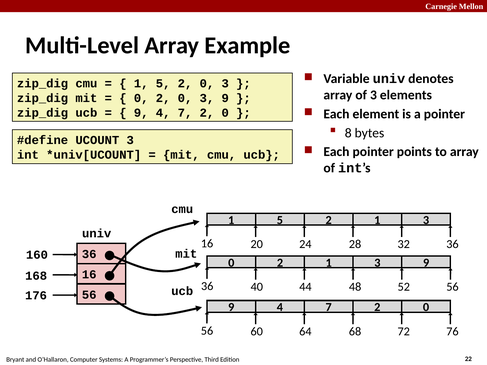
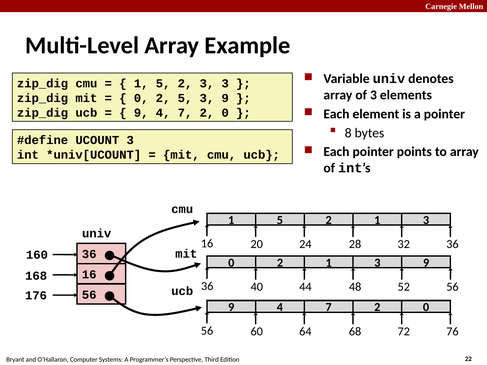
5 2 0: 0 -> 3 (207, 84)
0 2 0: 0 -> 5 (185, 98)
